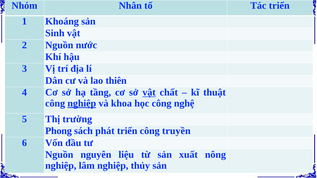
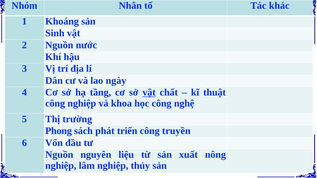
Tác triển: triển -> khác (279, 6)
thiên: thiên -> ngày (116, 81)
nghiệp underline: present -> none (82, 104)
